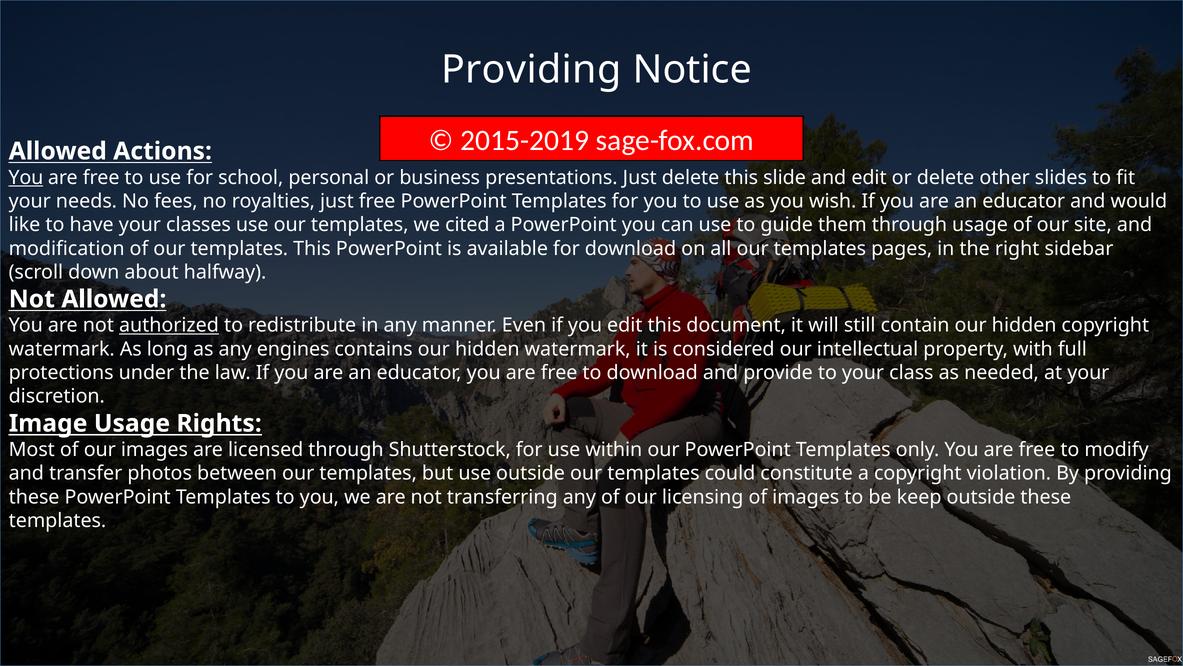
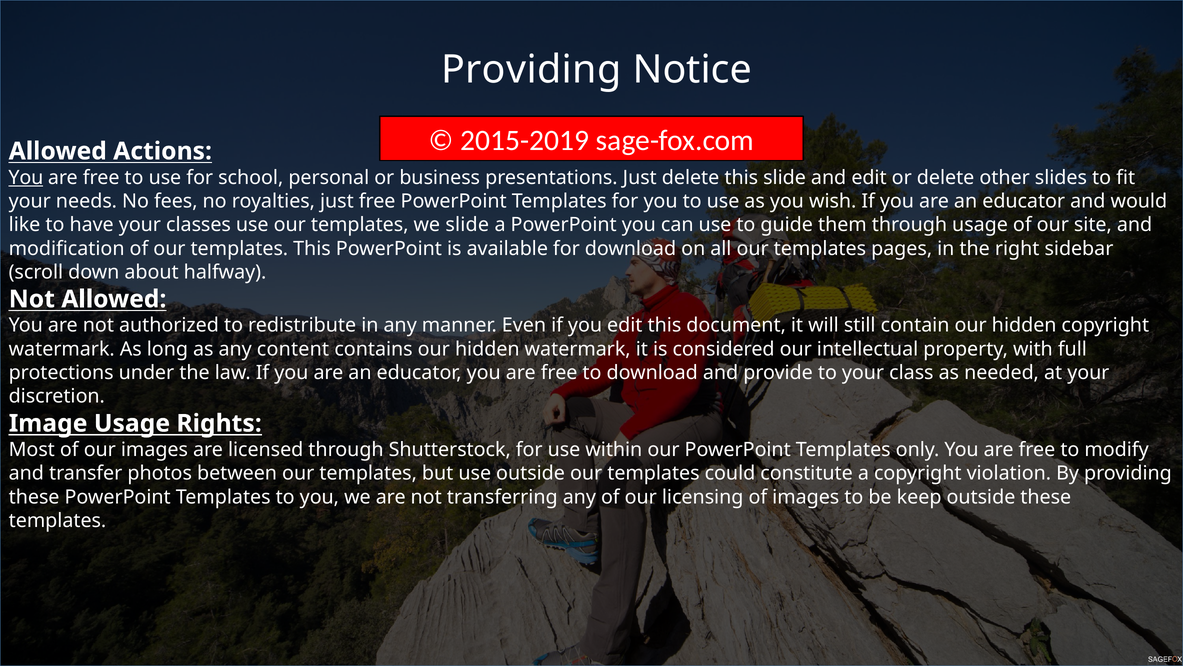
we cited: cited -> slide (467, 225)
authorized underline: present -> none (169, 325)
engines: engines -> content (293, 349)
